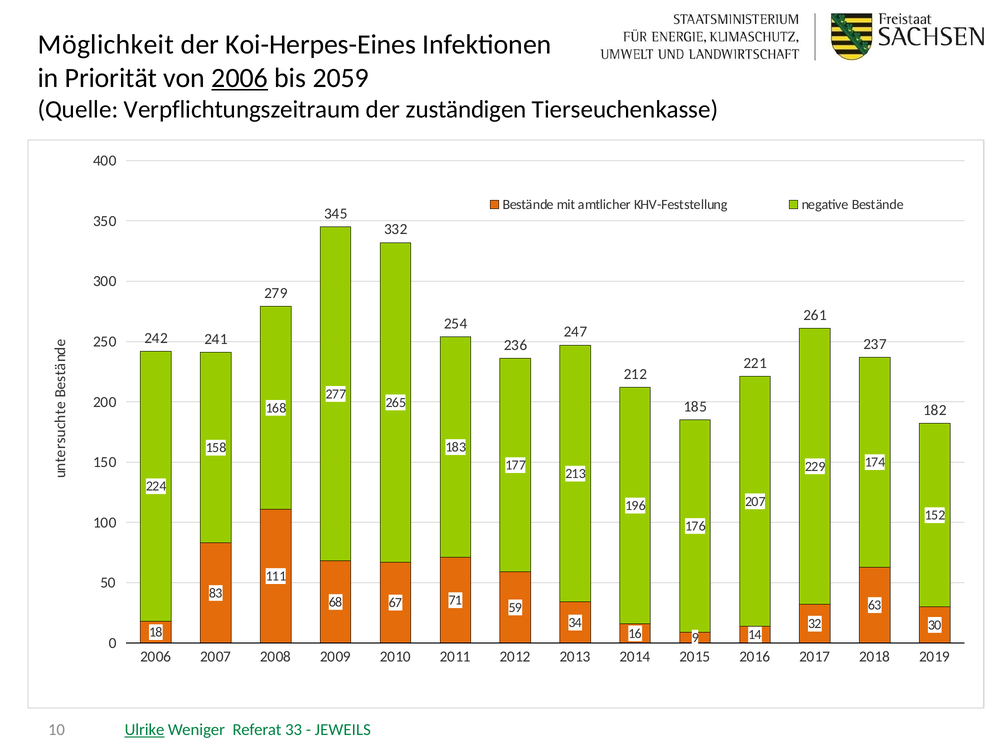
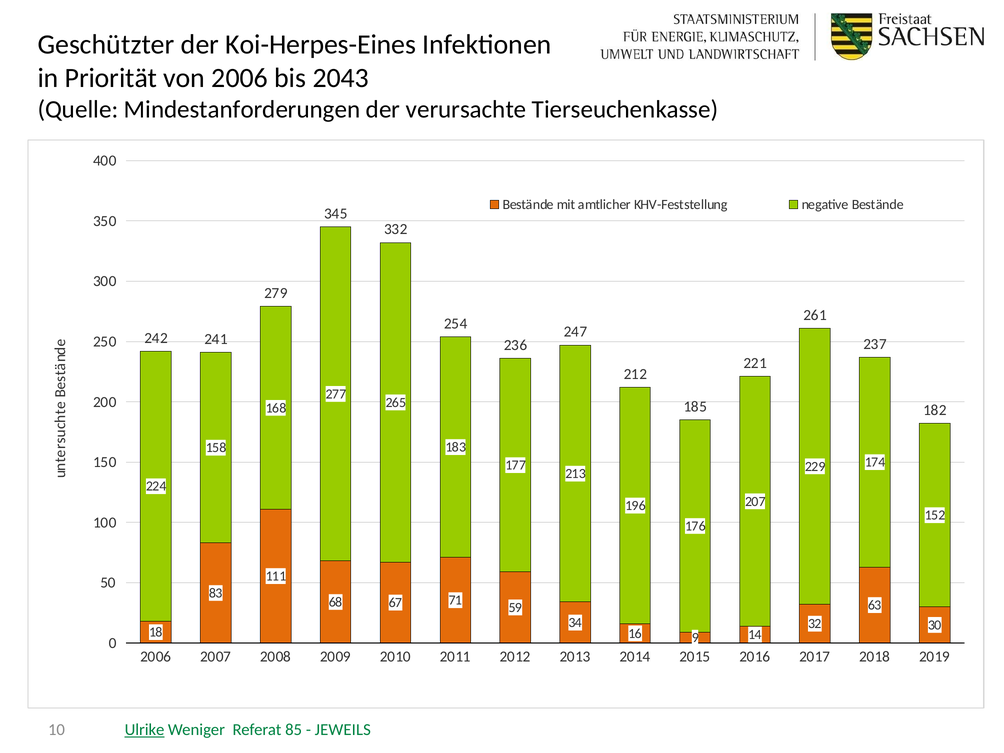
Möglichkeit: Möglichkeit -> Geschützter (106, 44)
2006 underline: present -> none (240, 78)
2059: 2059 -> 2043 (341, 78)
Verpflichtungszeitraum: Verpflichtungszeitraum -> Mindestanforderungen (242, 109)
zuständigen: zuständigen -> verursachte (466, 109)
33: 33 -> 85 (294, 730)
